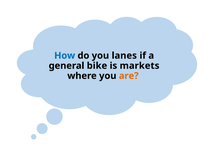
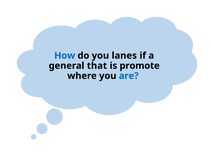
bike: bike -> that (97, 66)
markets: markets -> promote (140, 66)
are colour: orange -> blue (129, 76)
